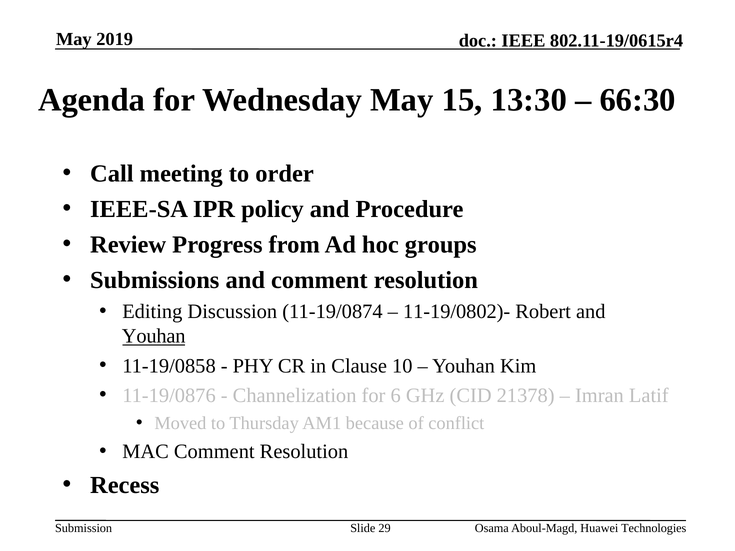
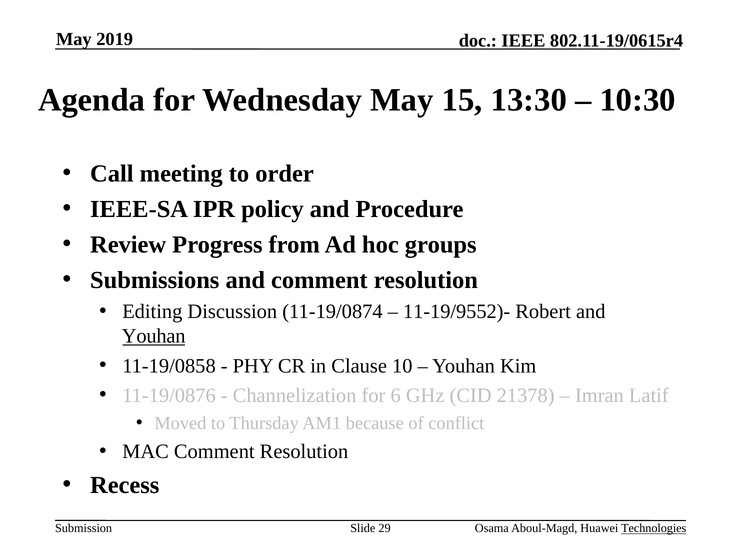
66:30: 66:30 -> 10:30 (638, 100)
11-19/0802)-: 11-19/0802)- -> 11-19/9552)- (457, 312)
Technologies underline: none -> present (654, 529)
